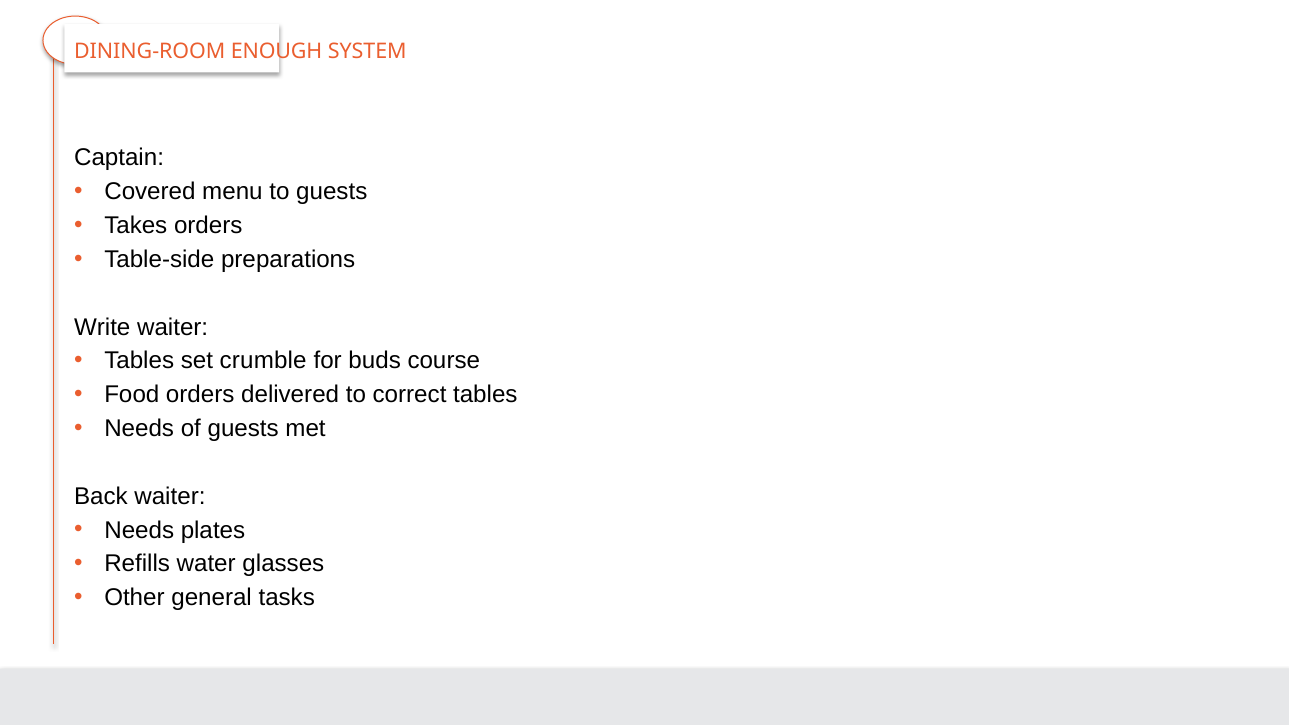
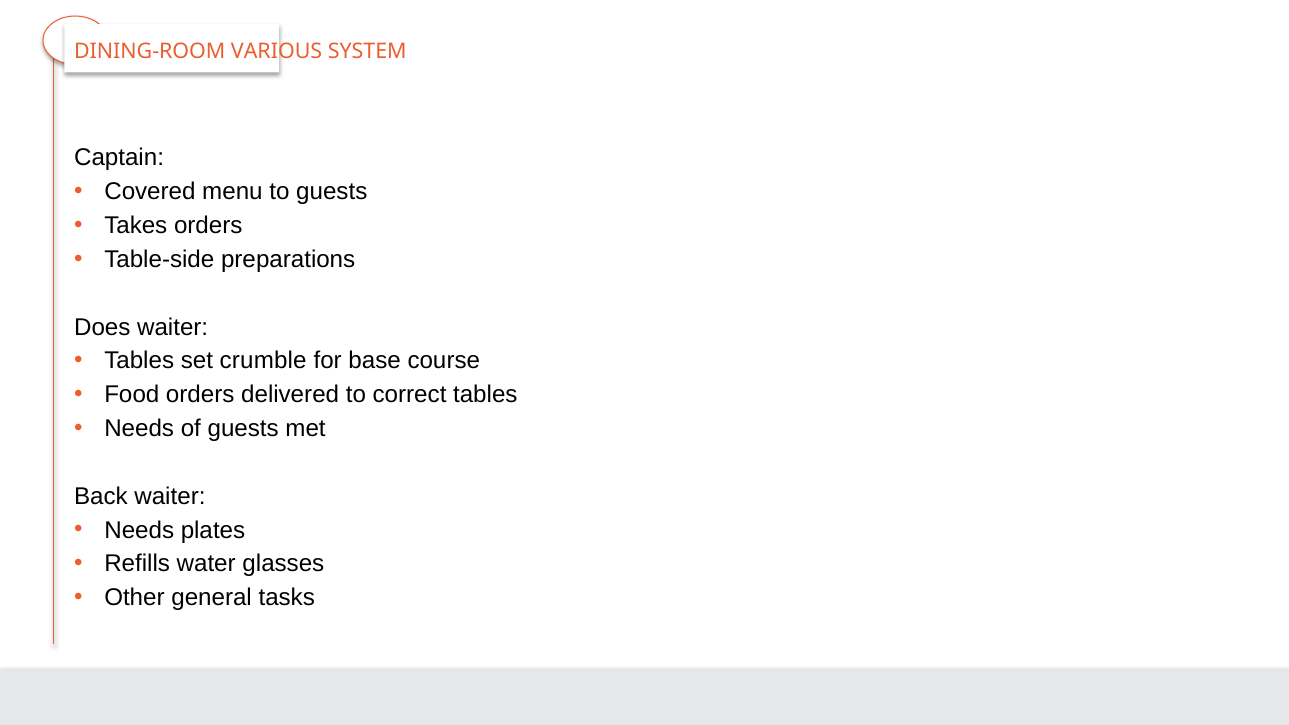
ENOUGH: ENOUGH -> VARIOUS (277, 52)
Write: Write -> Does (102, 327)
buds: buds -> base (375, 361)
